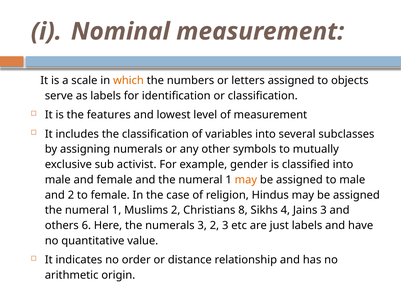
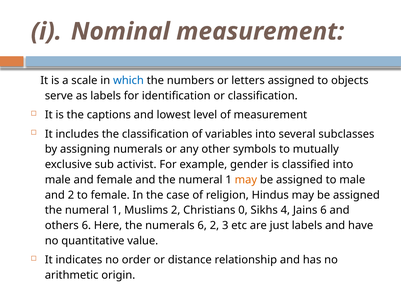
which colour: orange -> blue (128, 80)
features: features -> captions (109, 115)
8: 8 -> 0 (243, 210)
Jains 3: 3 -> 6 (323, 210)
numerals 3: 3 -> 6 (202, 225)
